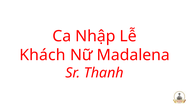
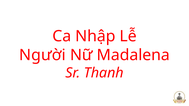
Khách: Khách -> Người (42, 55)
